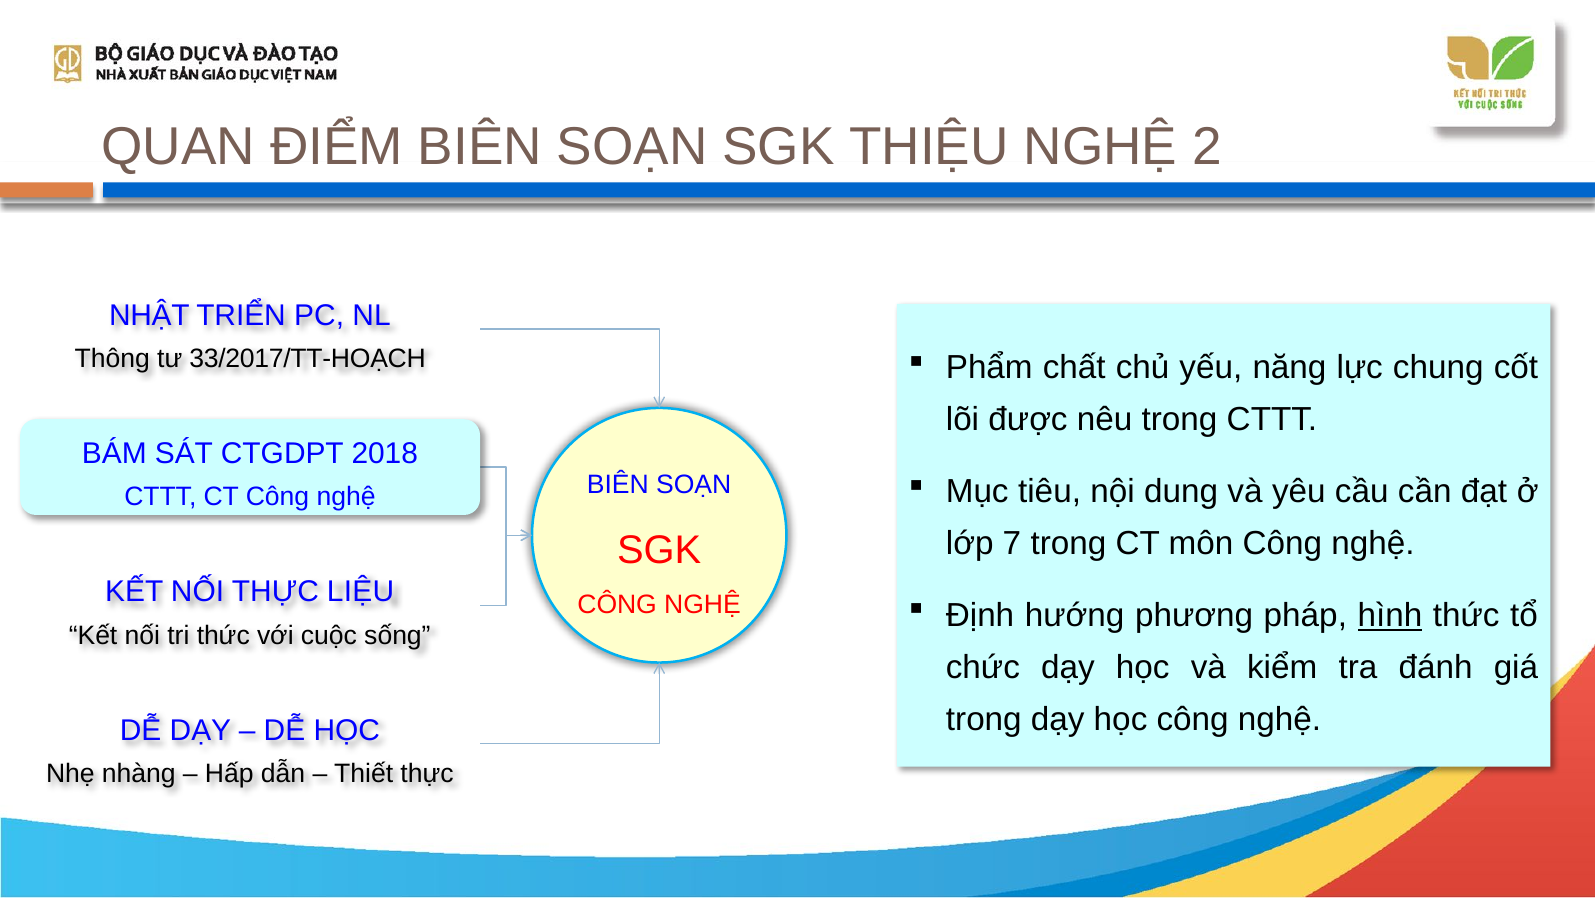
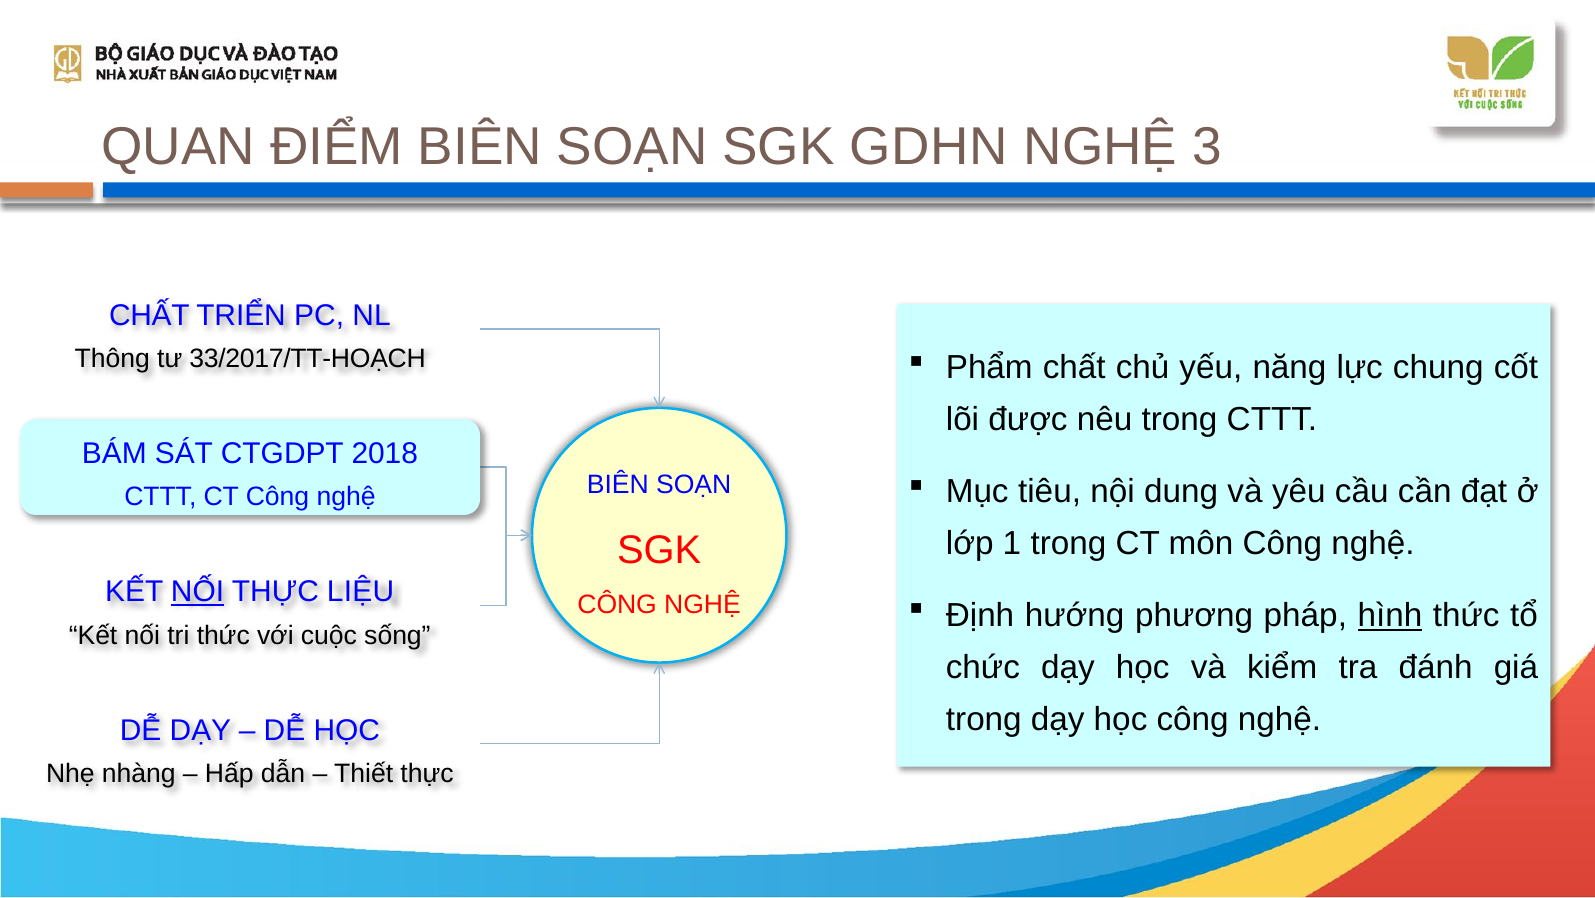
THIỆU: THIỆU -> GDHN (929, 147)
2: 2 -> 3 (1207, 147)
NHẬT: NHẬT -> CHẤT (149, 315)
7: 7 -> 1 (1012, 543)
NỐI underline: none -> present (197, 592)
